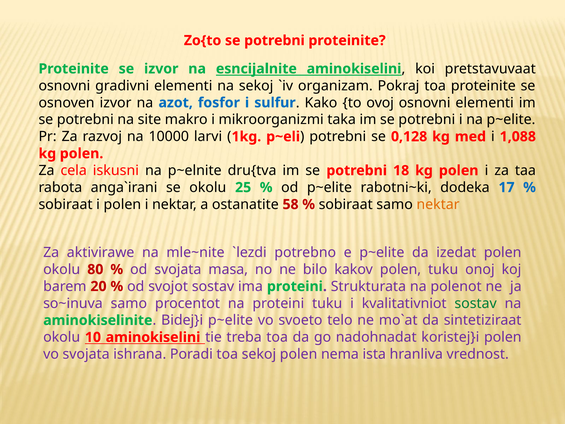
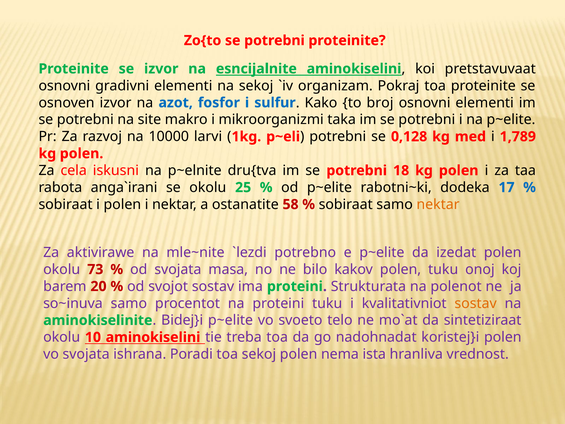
ovoj: ovoj -> broj (380, 103)
1,088: 1,088 -> 1,789 (518, 137)
80: 80 -> 73 (95, 269)
sostav colour: green -> orange (476, 303)
